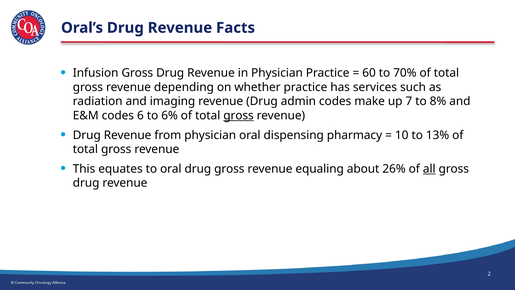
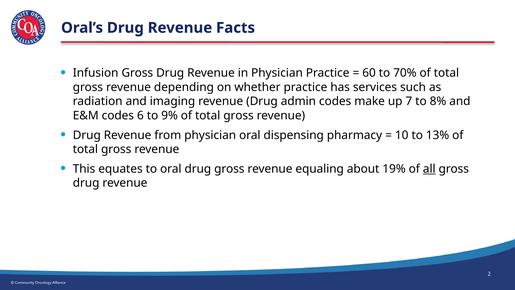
6%: 6% -> 9% (170, 115)
gross underline: present -> none (239, 115)
26%: 26% -> 19% (394, 169)
